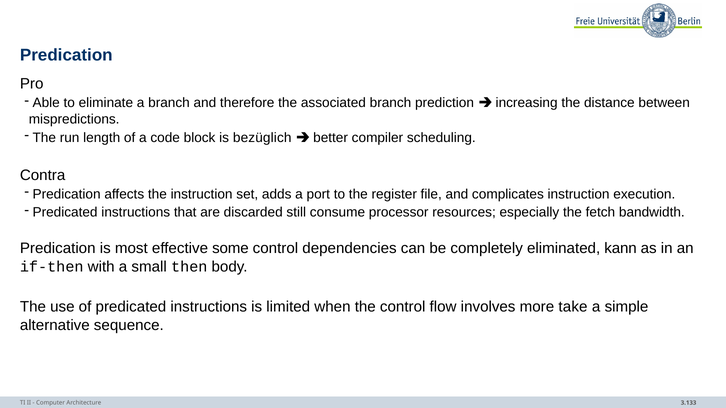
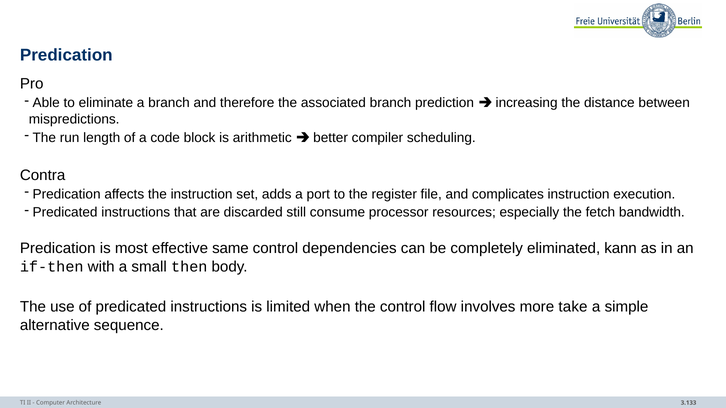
bezüglich: bezüglich -> arithmetic (262, 138)
some: some -> same (230, 249)
